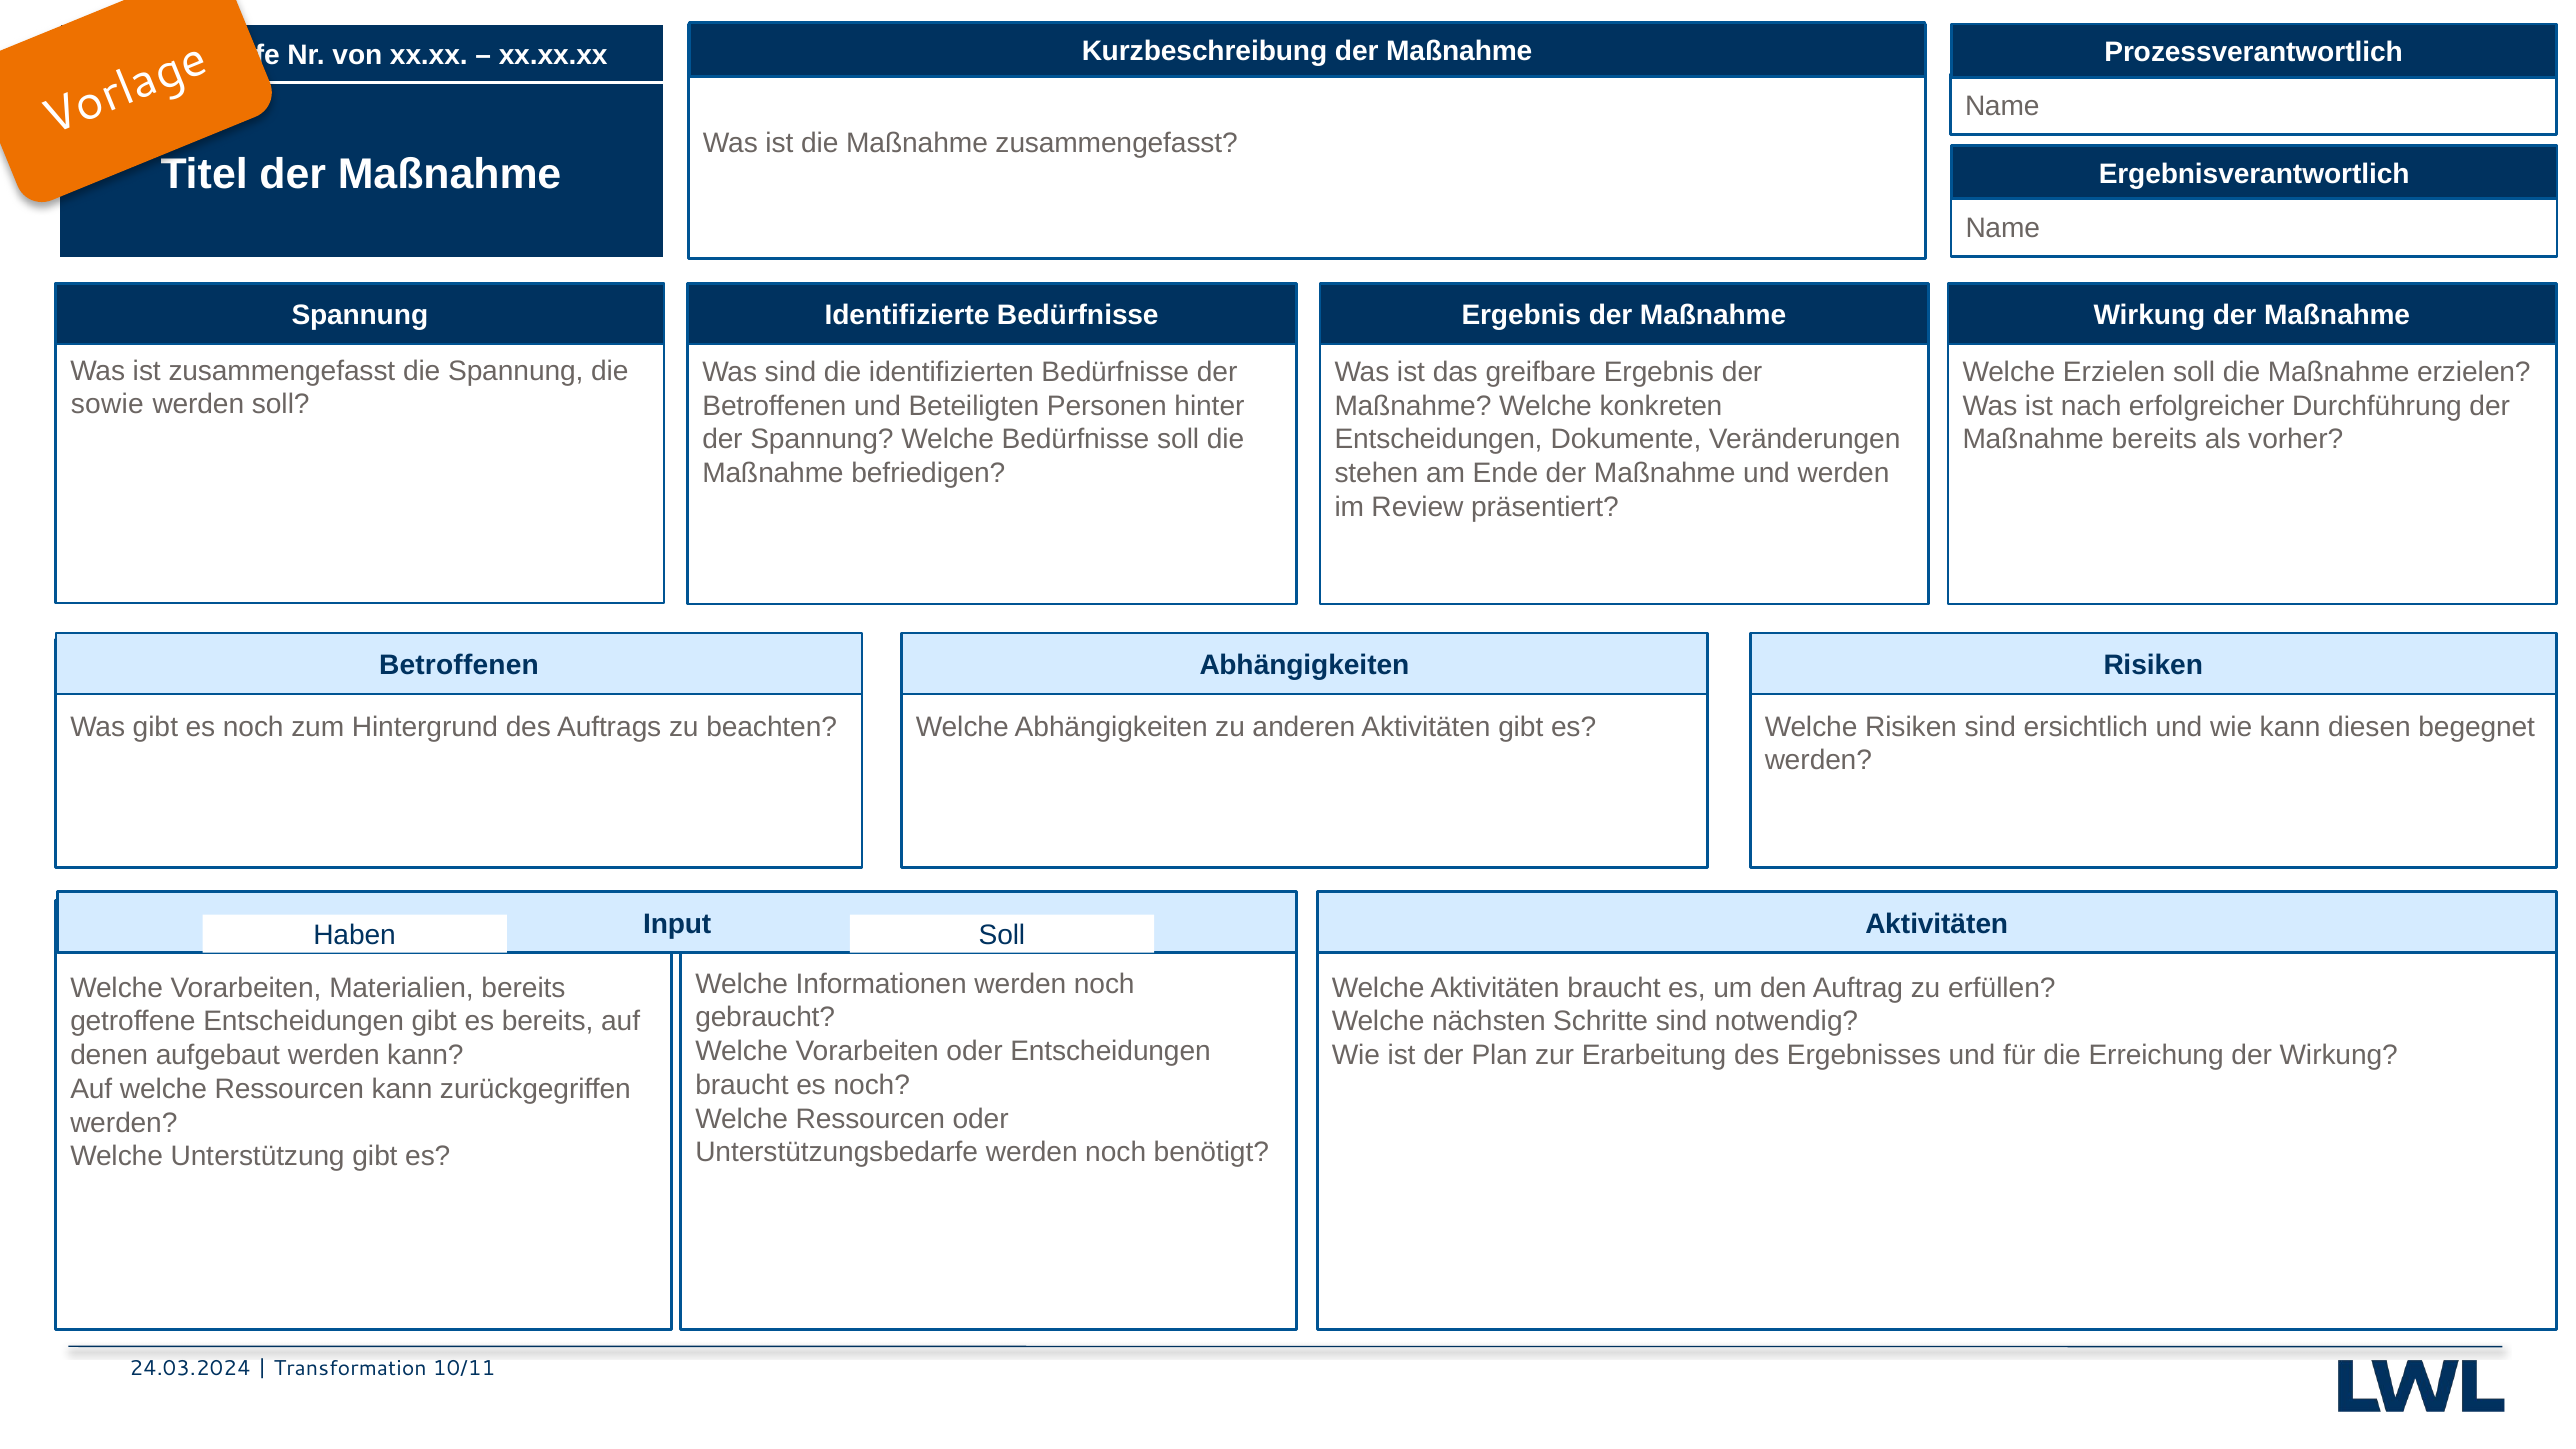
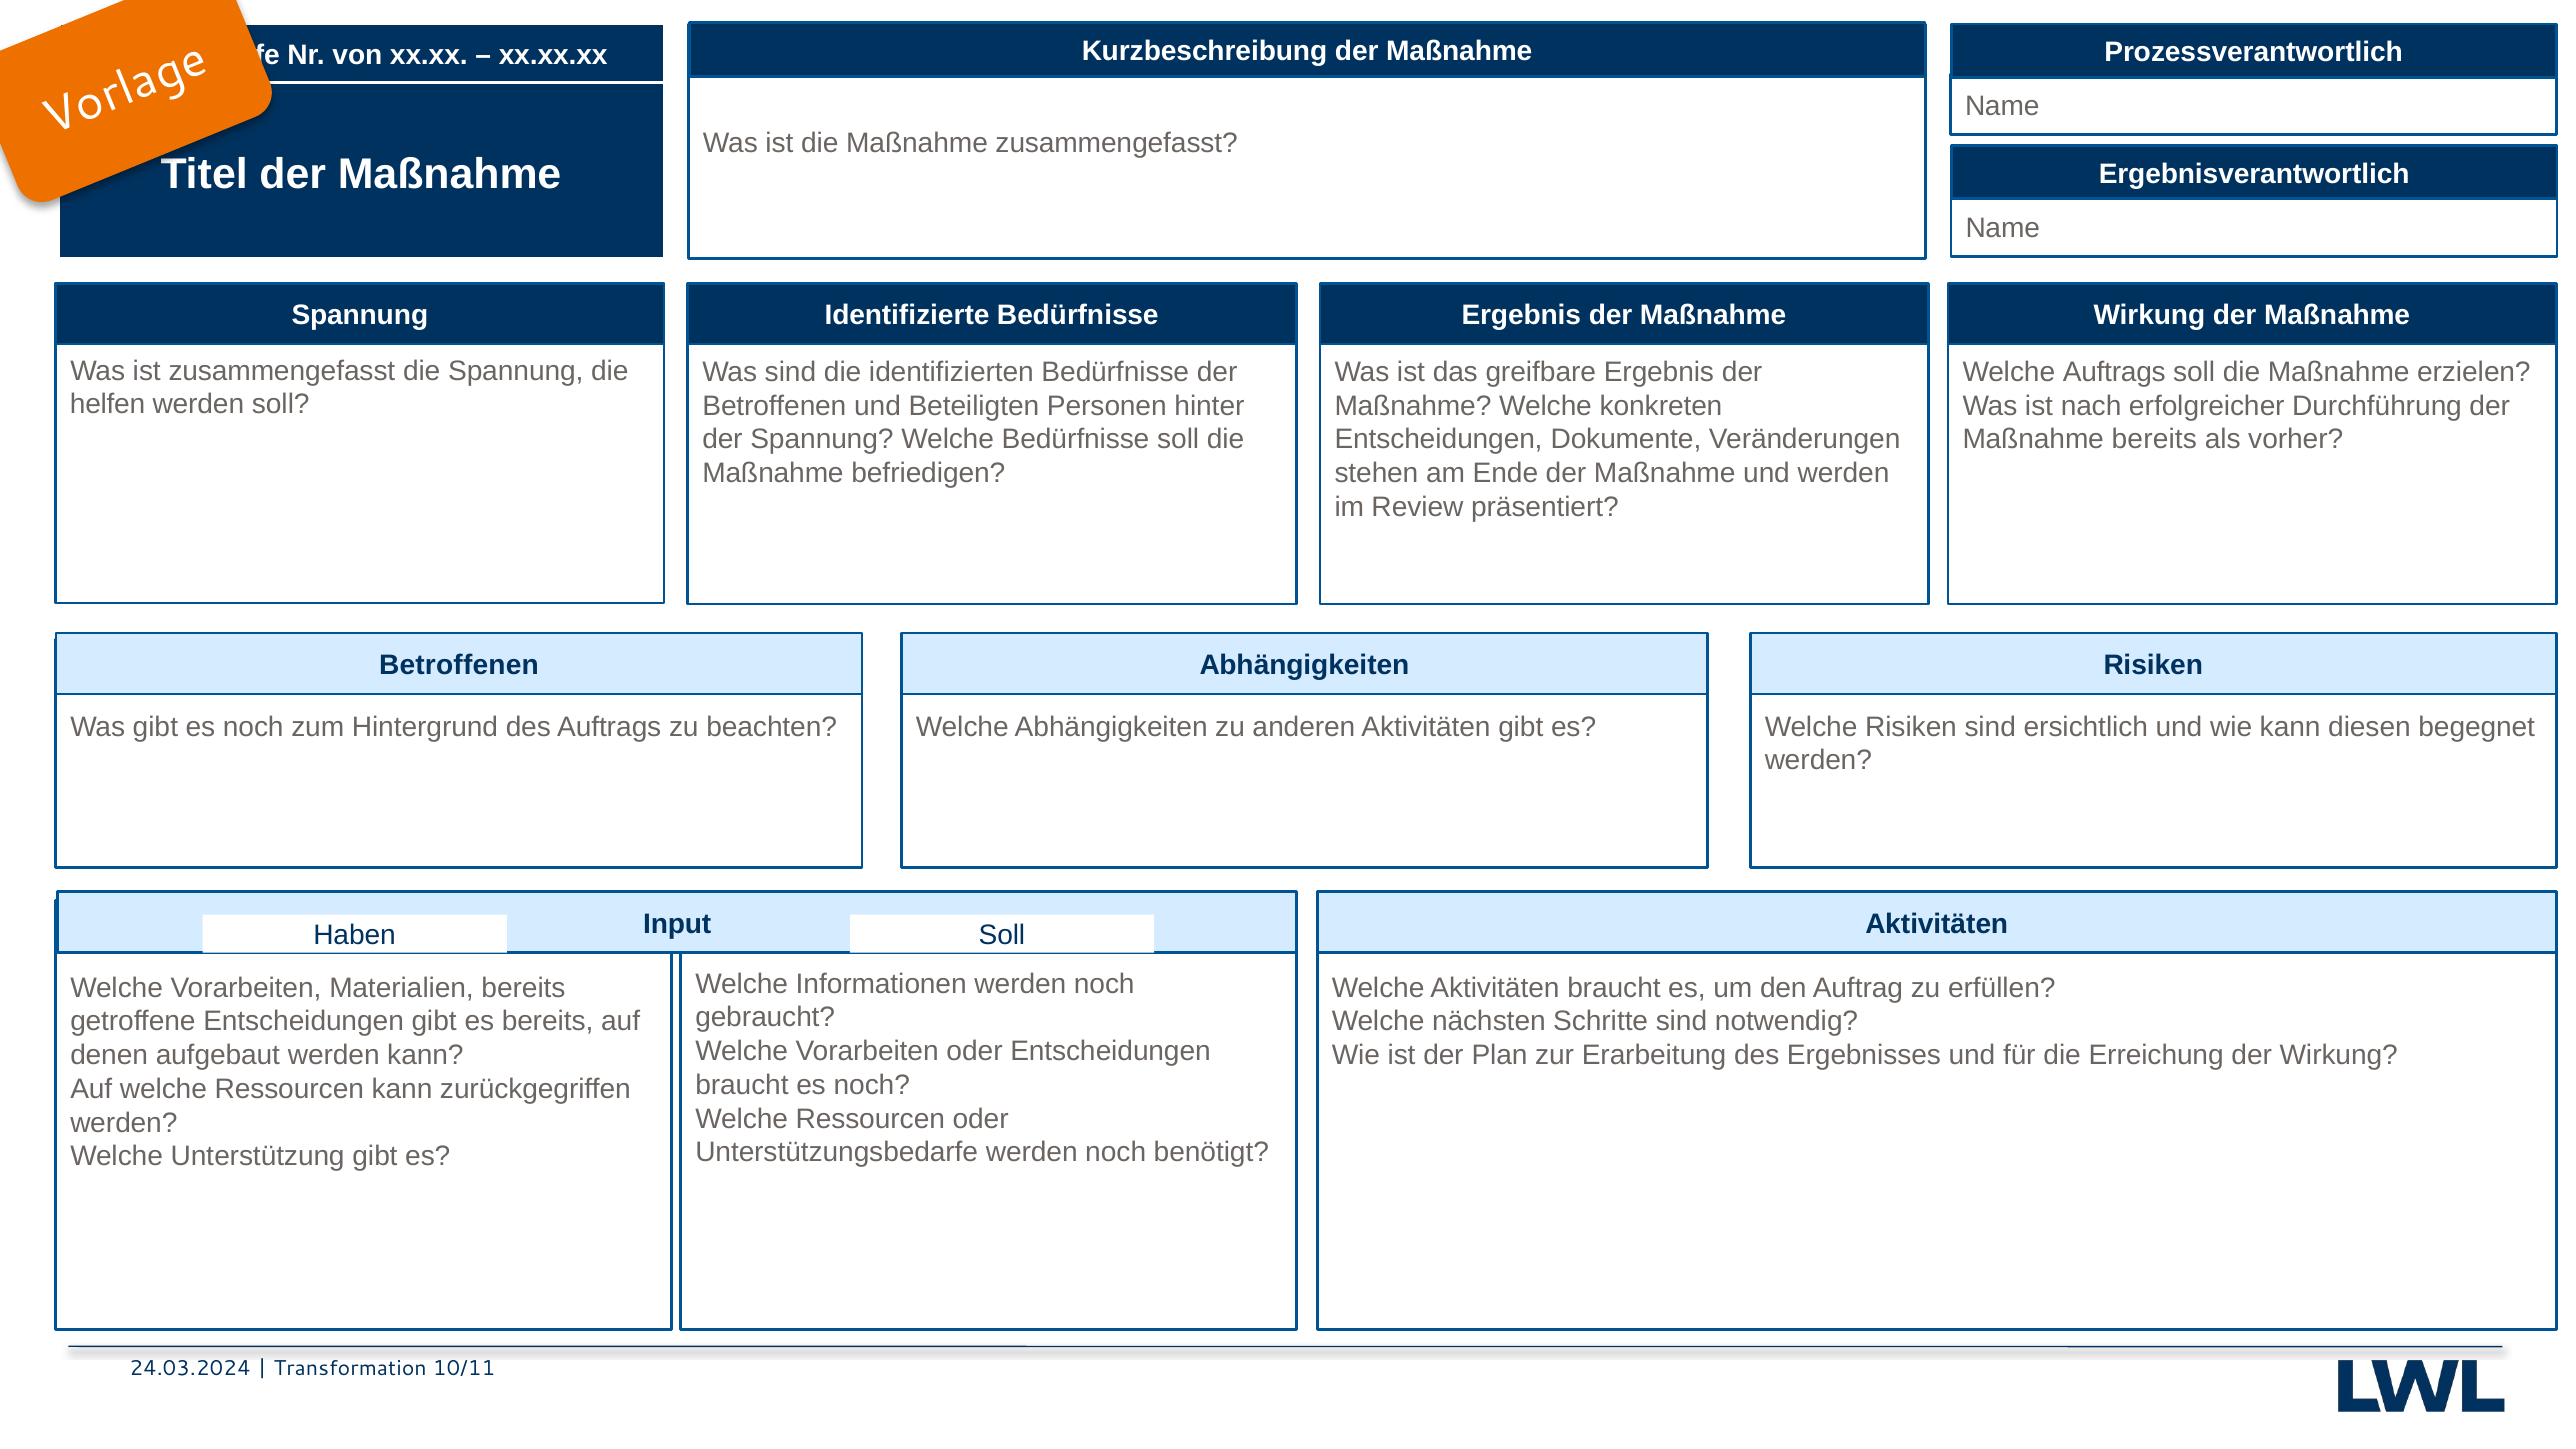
Welche Erzielen: Erzielen -> Auftrags (2114, 372)
sowie: sowie -> helfen (108, 405)
